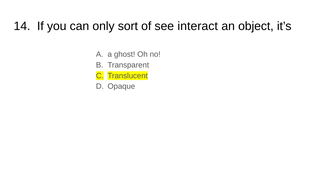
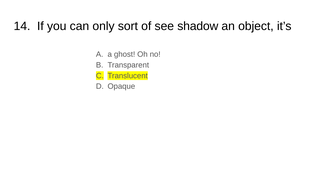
interact: interact -> shadow (198, 26)
